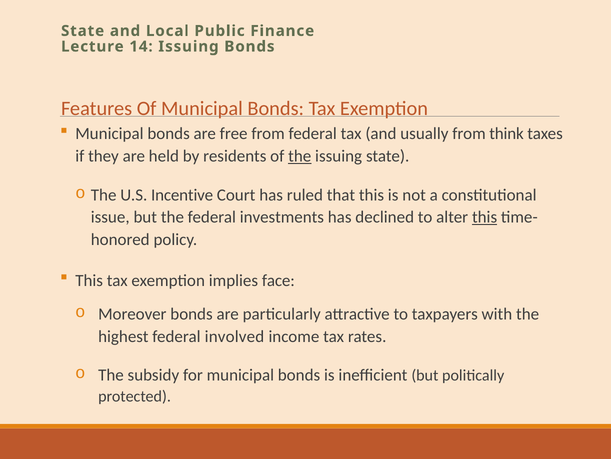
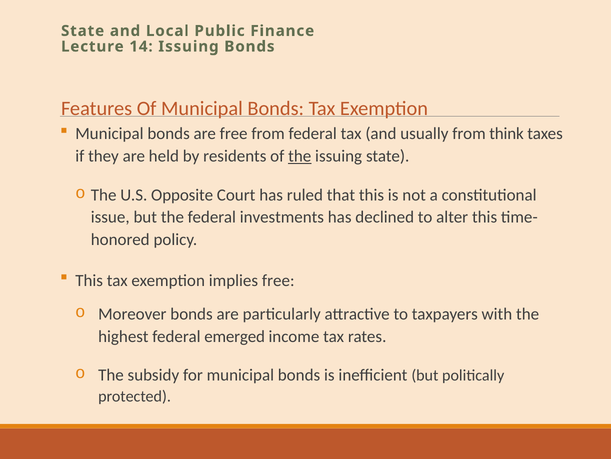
Incentive: Incentive -> Opposite (182, 195)
this underline: present -> none (485, 217)
implies face: face -> free (278, 280)
involved: involved -> emerged (235, 336)
